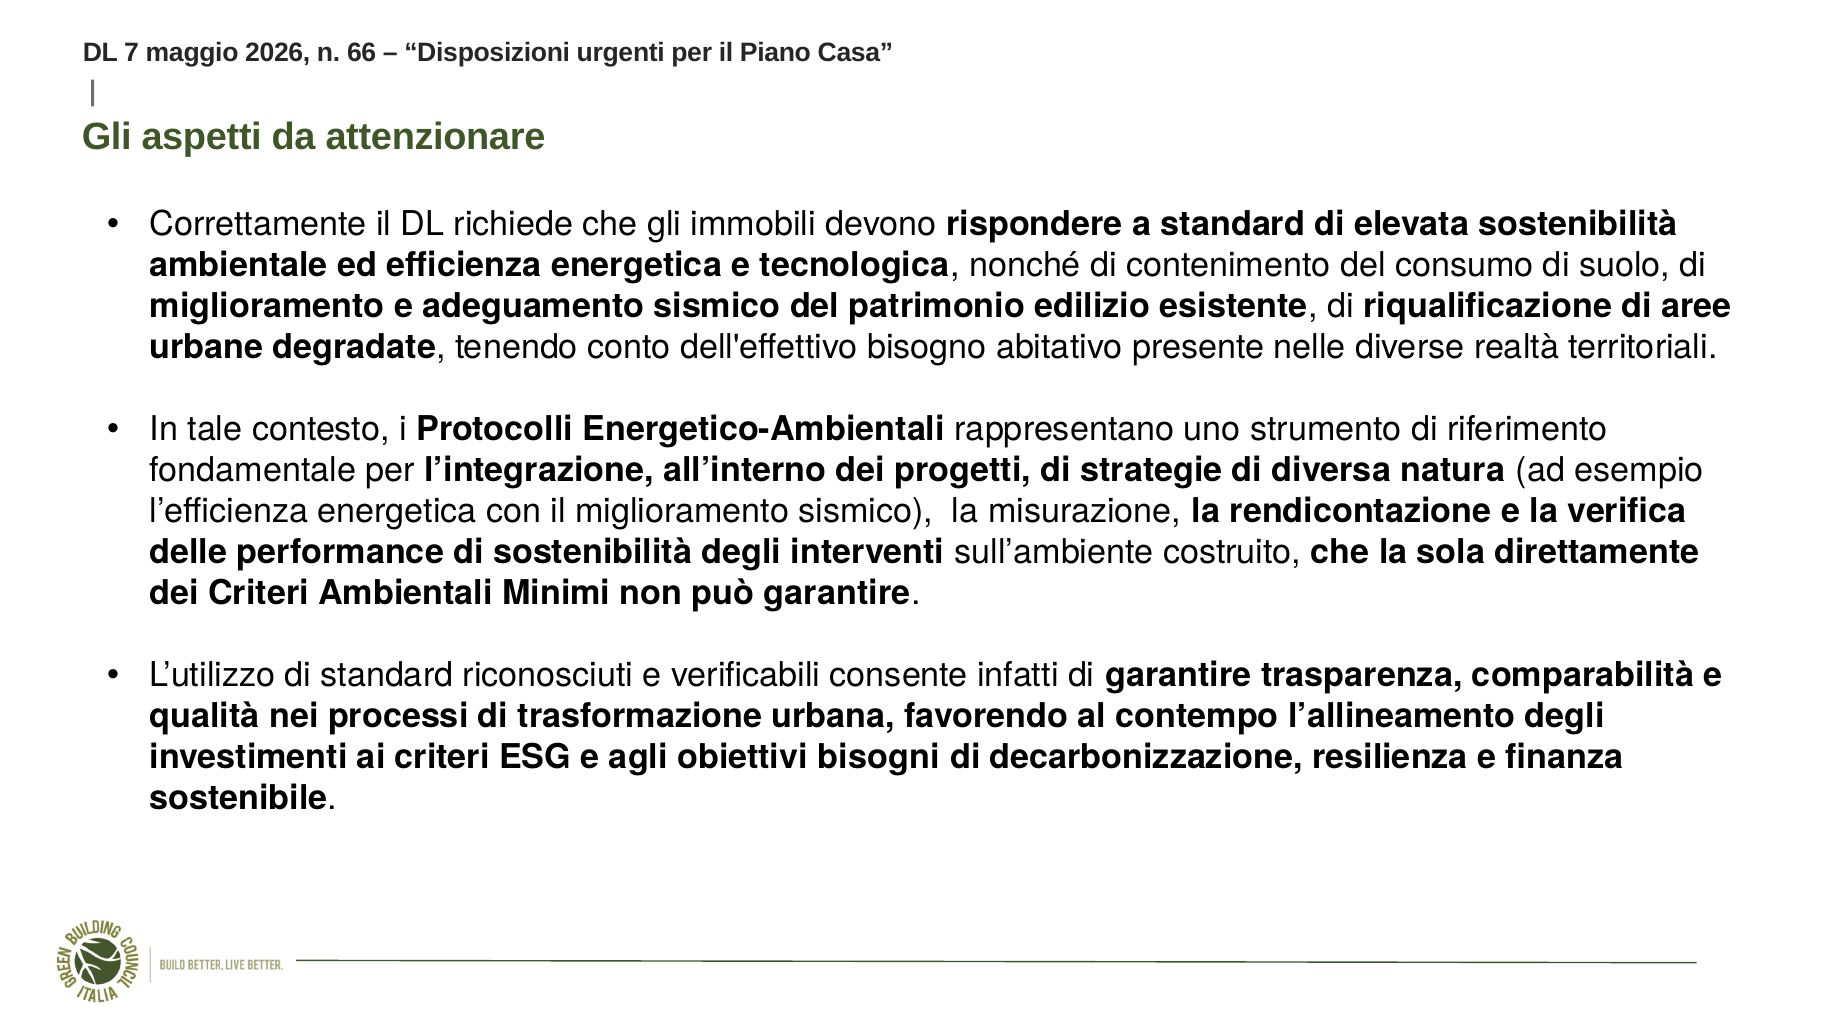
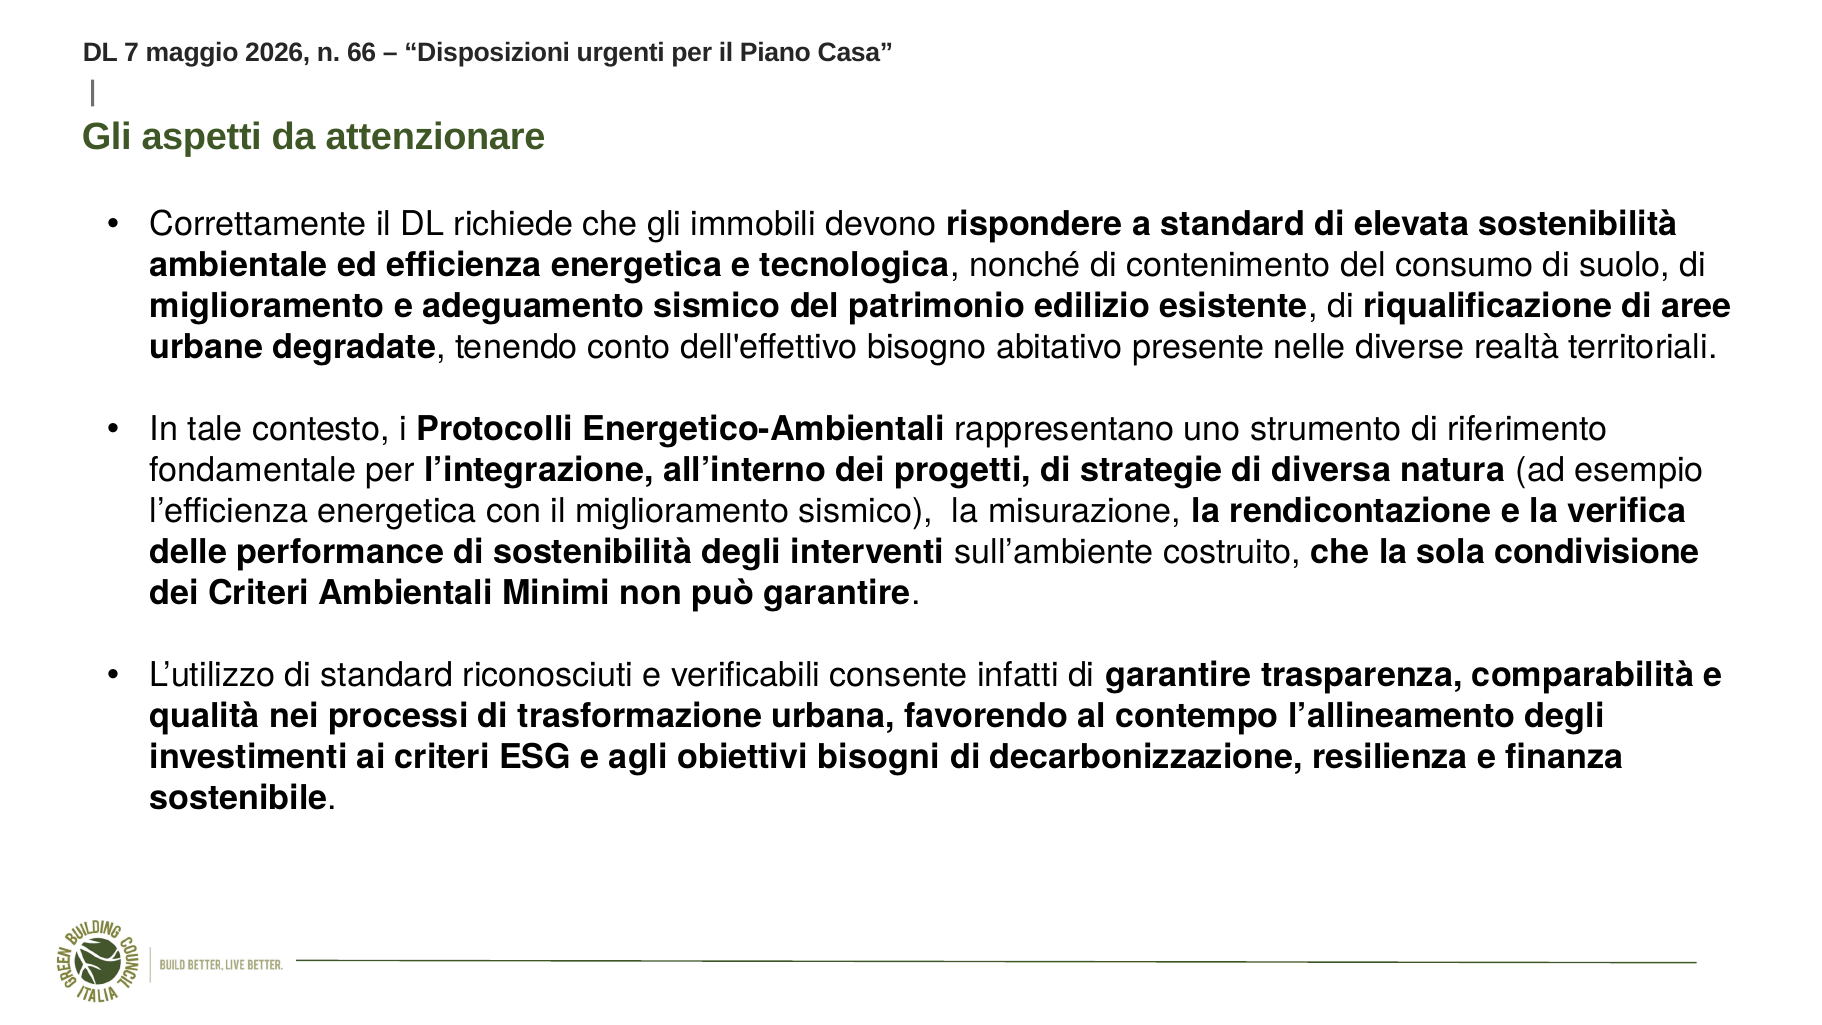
direttamente: direttamente -> condivisione (1597, 553)
